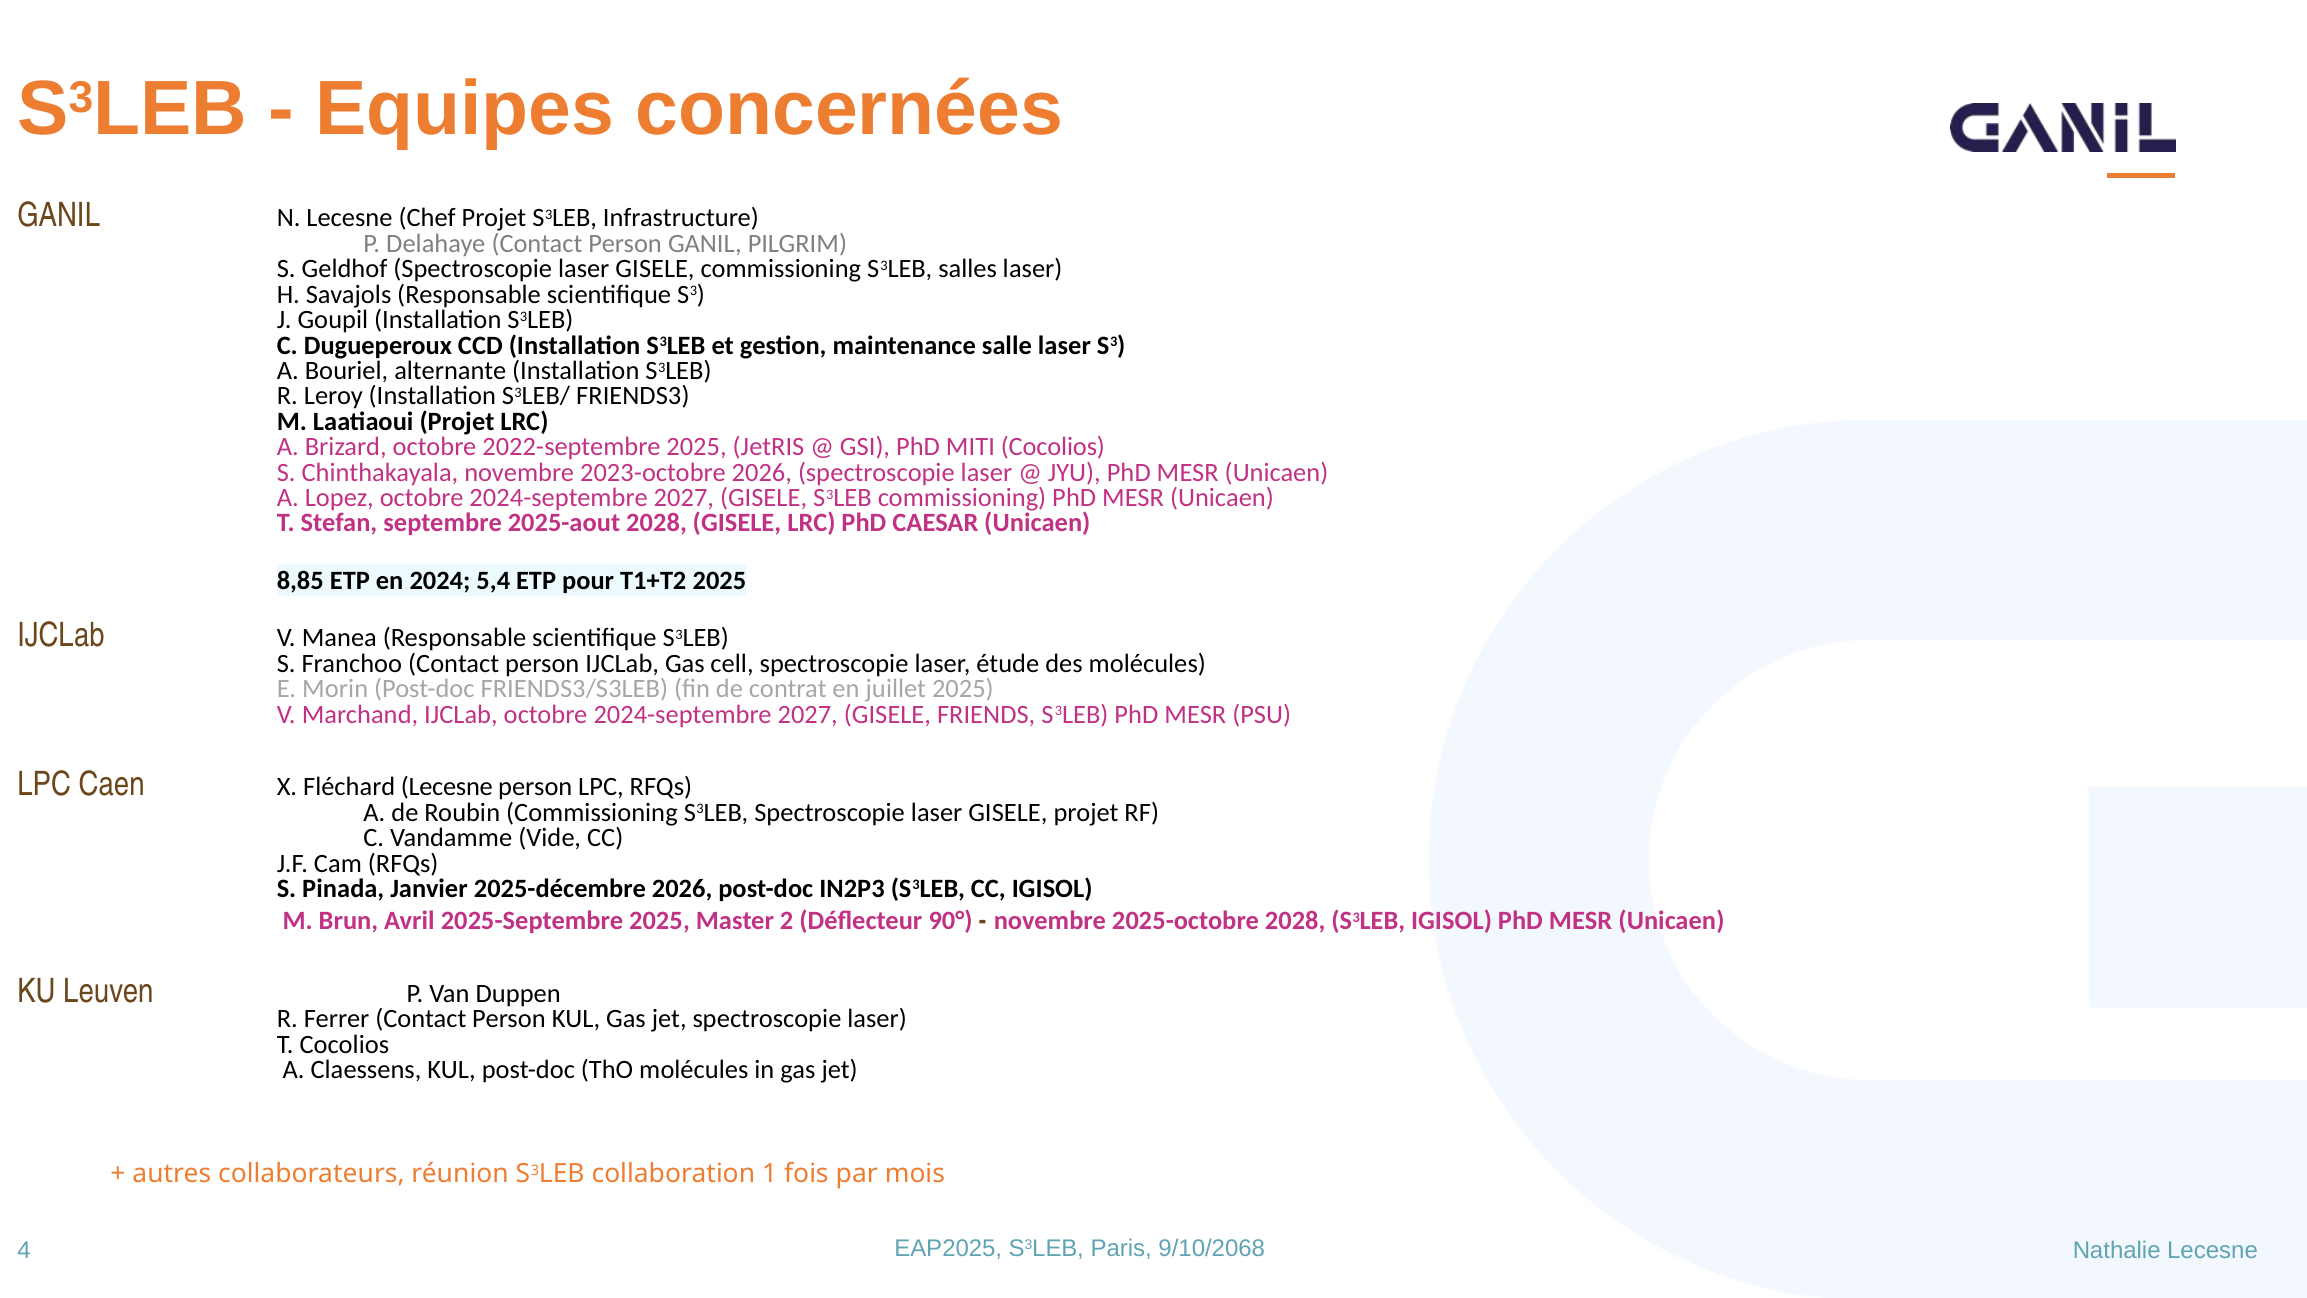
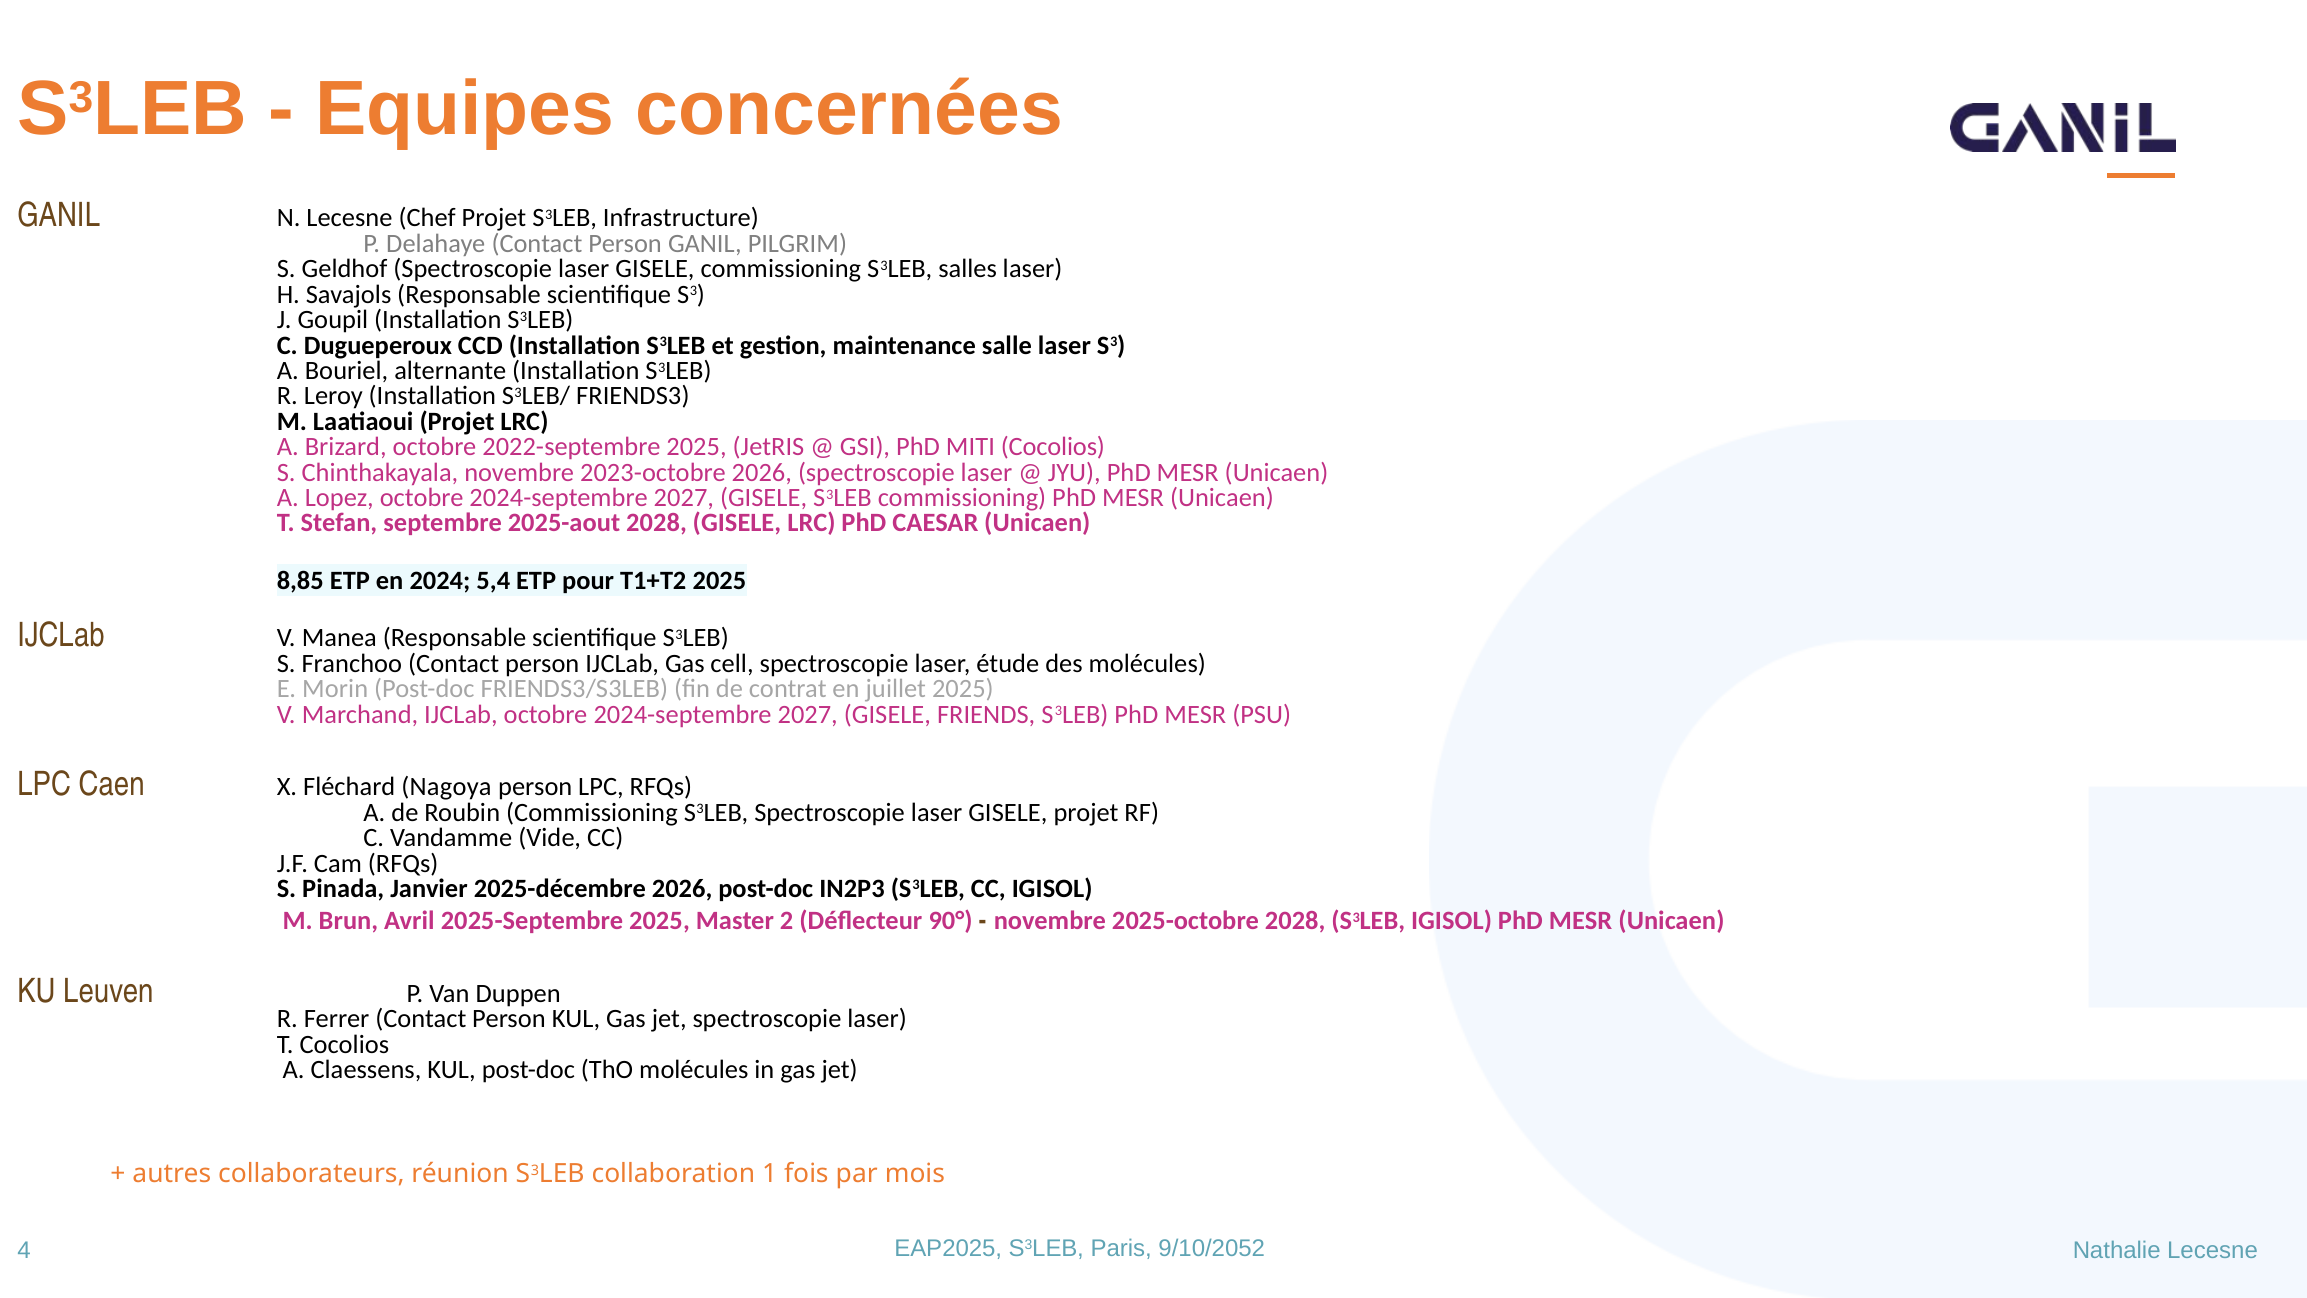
Fléchard Lecesne: Lecesne -> Nagoya (447, 787)
9/10/2068: 9/10/2068 -> 9/10/2052 (1212, 1248)
